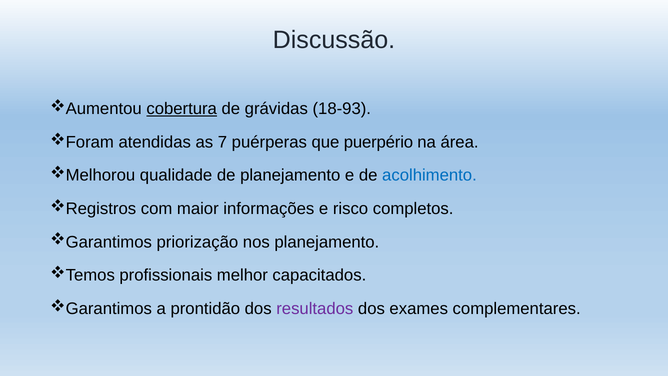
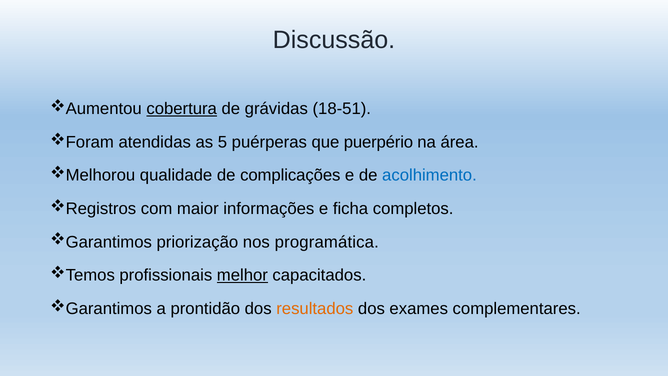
18-93: 18-93 -> 18-51 (342, 109)
7: 7 -> 5 (222, 142)
de planejamento: planejamento -> complicações (290, 175)
risco: risco -> ficha (351, 209)
nos planejamento: planejamento -> programática (327, 242)
melhor underline: none -> present (242, 275)
resultados colour: purple -> orange (315, 309)
